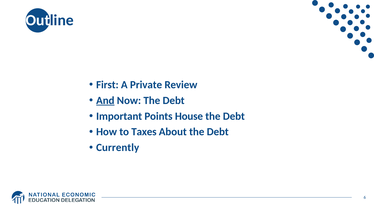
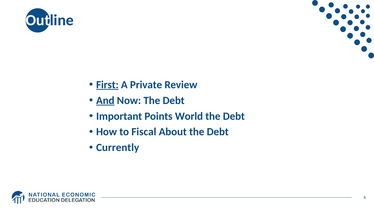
First underline: none -> present (107, 84)
House: House -> World (189, 116)
Taxes: Taxes -> Fiscal (144, 131)
